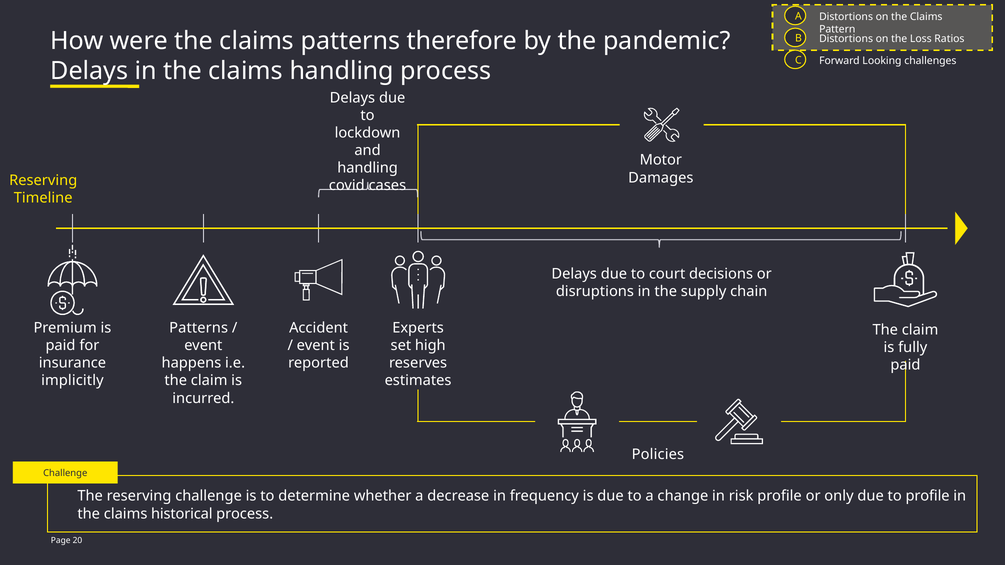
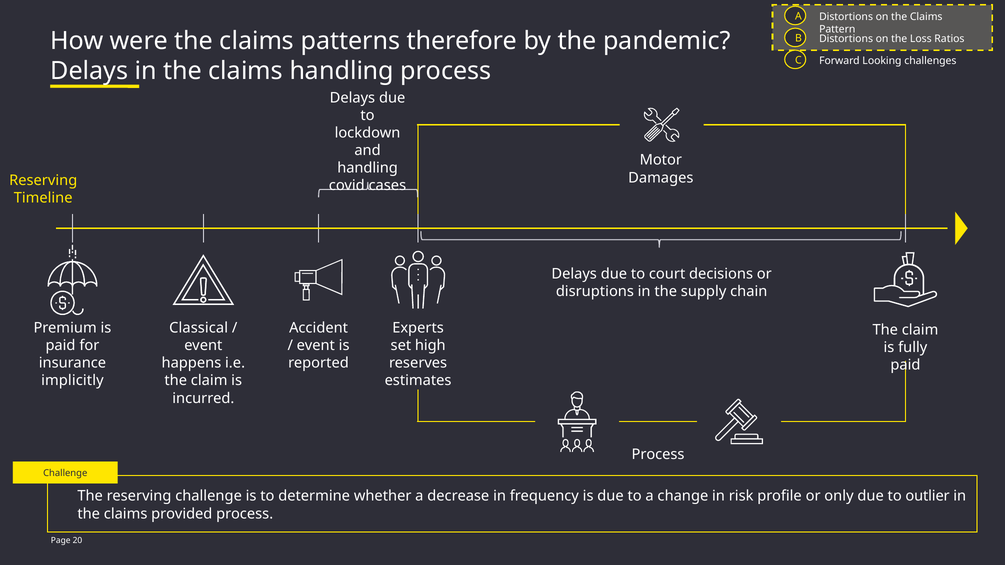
Patterns: Patterns -> Classical (199, 328)
Policies: Policies -> Process (658, 454)
to profile: profile -> outlier (928, 496)
historical: historical -> provided (182, 514)
